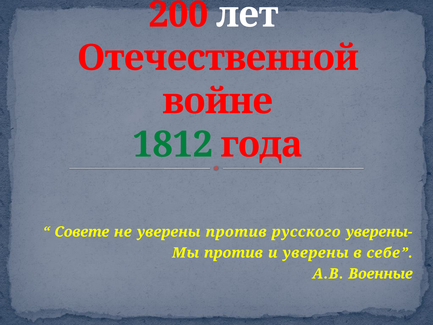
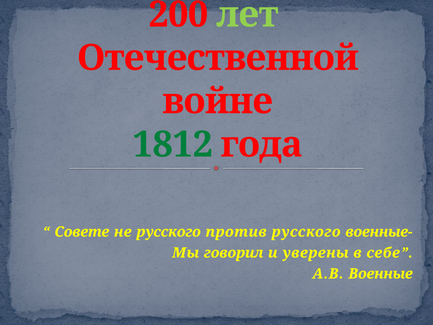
лет colour: white -> light green (248, 15)
не уверены: уверены -> русского (169, 232)
уверены-: уверены- -> военные- (379, 232)
Мы против: против -> говорил (234, 253)
